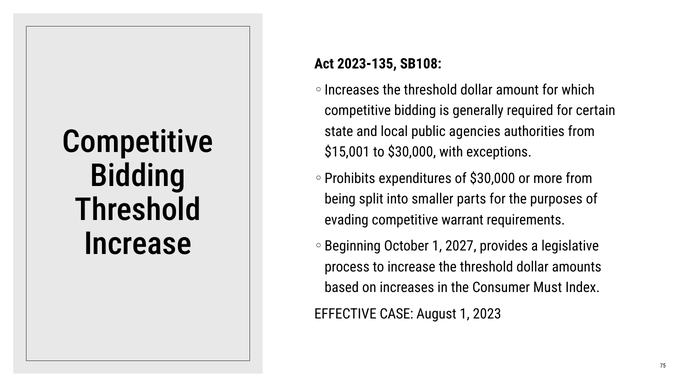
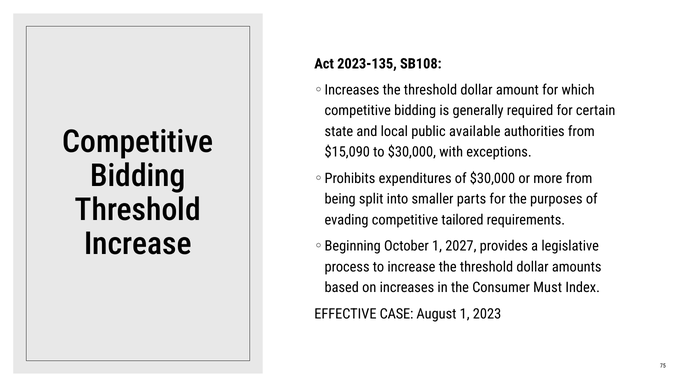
agencies: agencies -> available (475, 131)
$15,001: $15,001 -> $15,090 (347, 152)
warrant: warrant -> tailored (462, 220)
